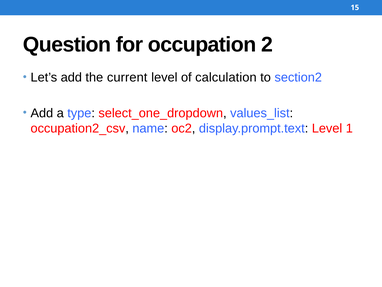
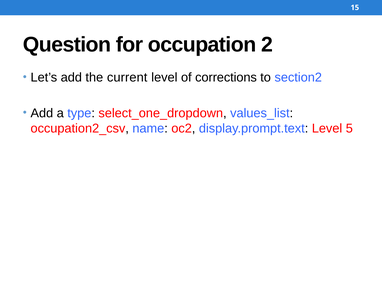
calculation: calculation -> corrections (226, 77)
1: 1 -> 5 (349, 128)
